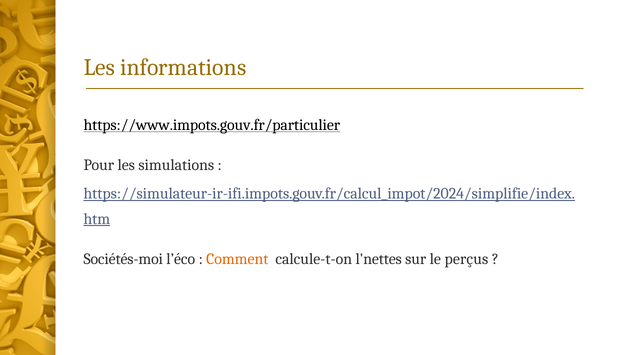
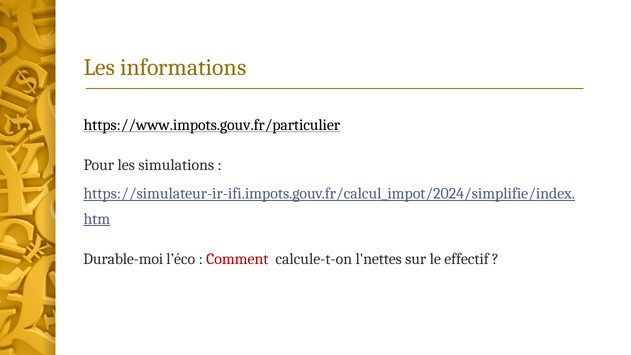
Sociétés-moi: Sociétés-moi -> Durable-moi (123, 259)
Comment colour: orange -> red (237, 259)
perçus: perçus -> effectif (467, 259)
